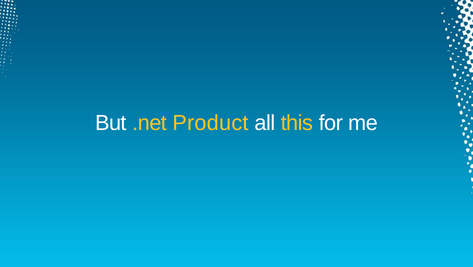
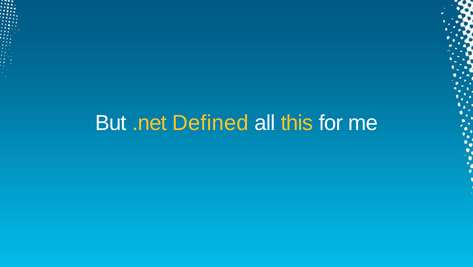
Product: Product -> Defined (210, 123)
